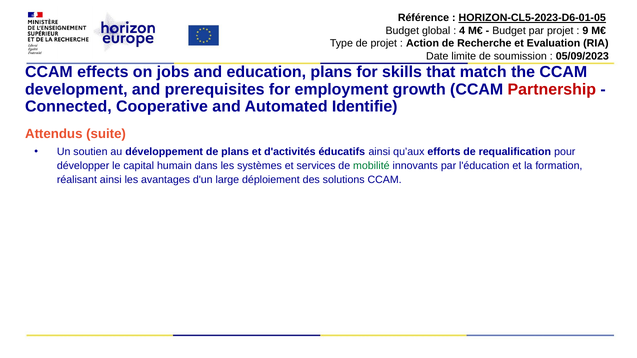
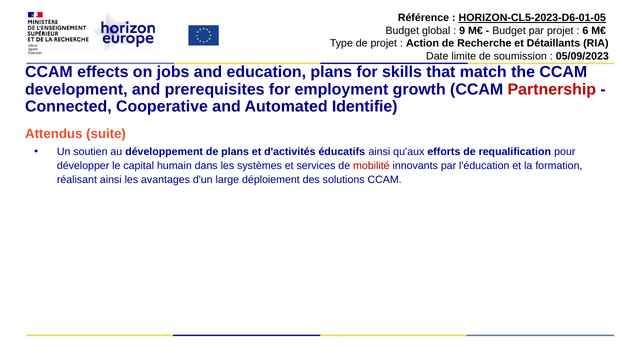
4: 4 -> 9 (462, 31)
9: 9 -> 6 (585, 31)
Evaluation: Evaluation -> Détaillants (553, 43)
mobilité colour: green -> red (371, 166)
